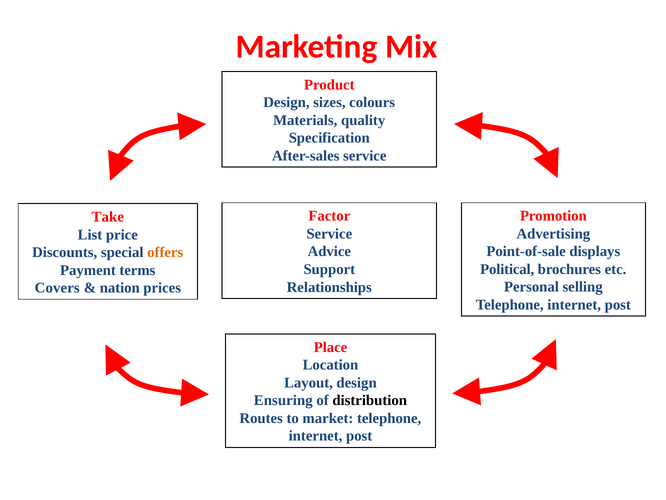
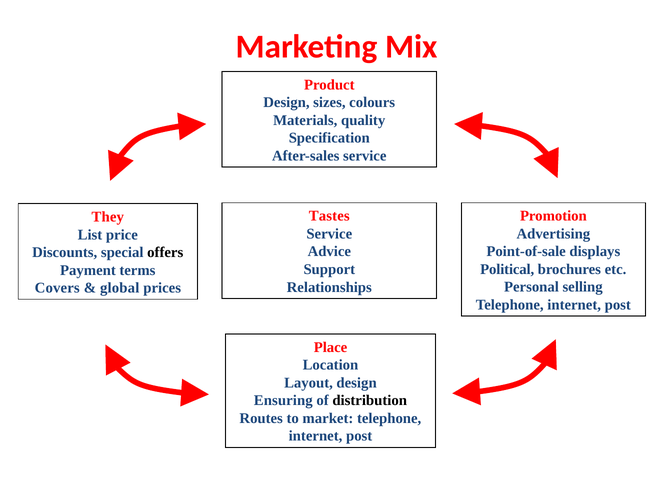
Factor: Factor -> Tastes (329, 216)
Take: Take -> They (108, 217)
offers colour: orange -> black (165, 252)
nation: nation -> global (120, 288)
